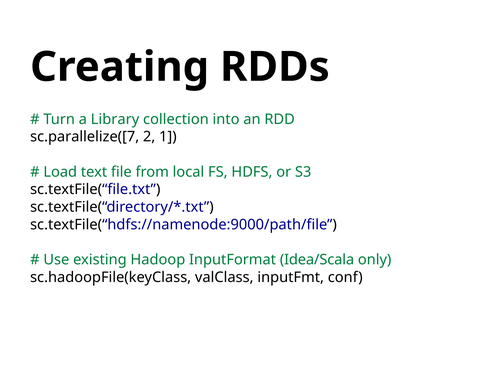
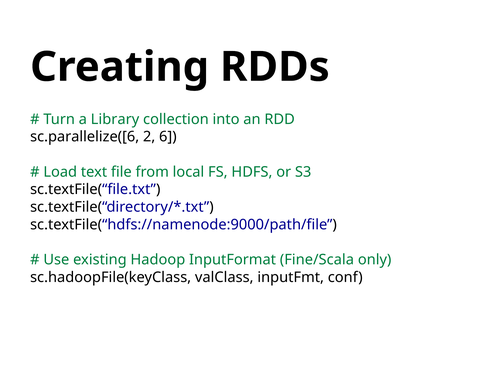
sc.parallelize([7: sc.parallelize([7 -> sc.parallelize([6 (85, 137)
1: 1 -> 6 (168, 137)
Idea/Scala: Idea/Scala -> Fine/Scala (317, 260)
